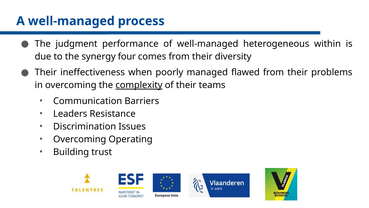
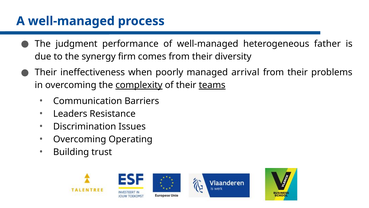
within: within -> father (327, 44)
four: four -> firm (127, 56)
flawed: flawed -> arrival (245, 72)
teams underline: none -> present (212, 85)
